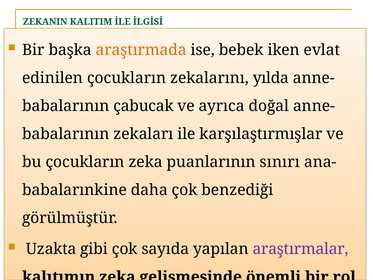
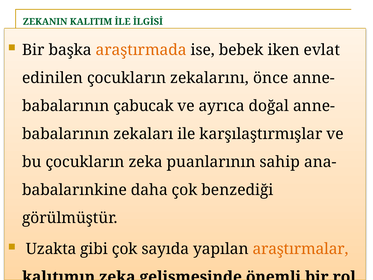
yılda: yılda -> önce (271, 78)
sınırı: sınırı -> sahip (280, 162)
araştırmalar colour: purple -> orange (300, 249)
